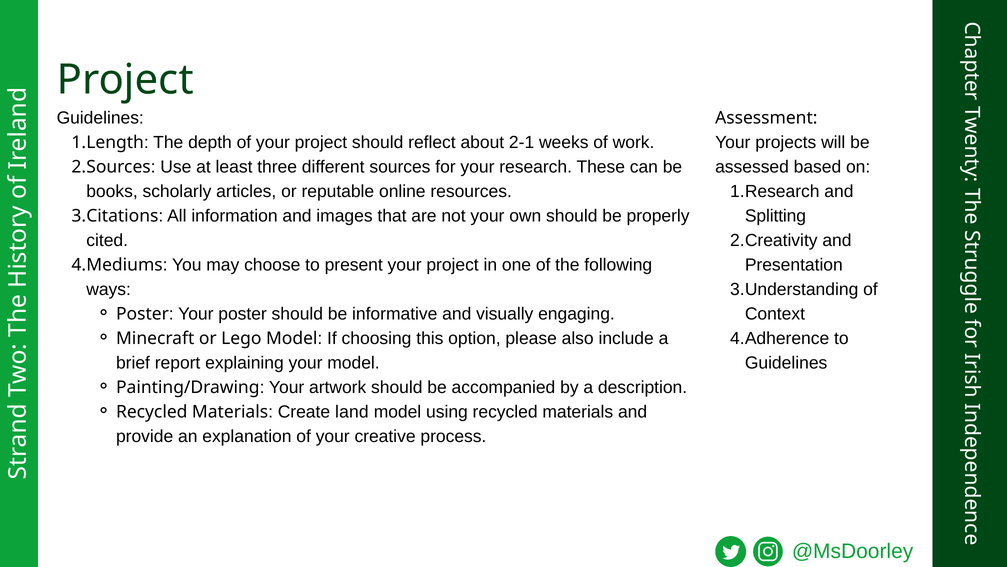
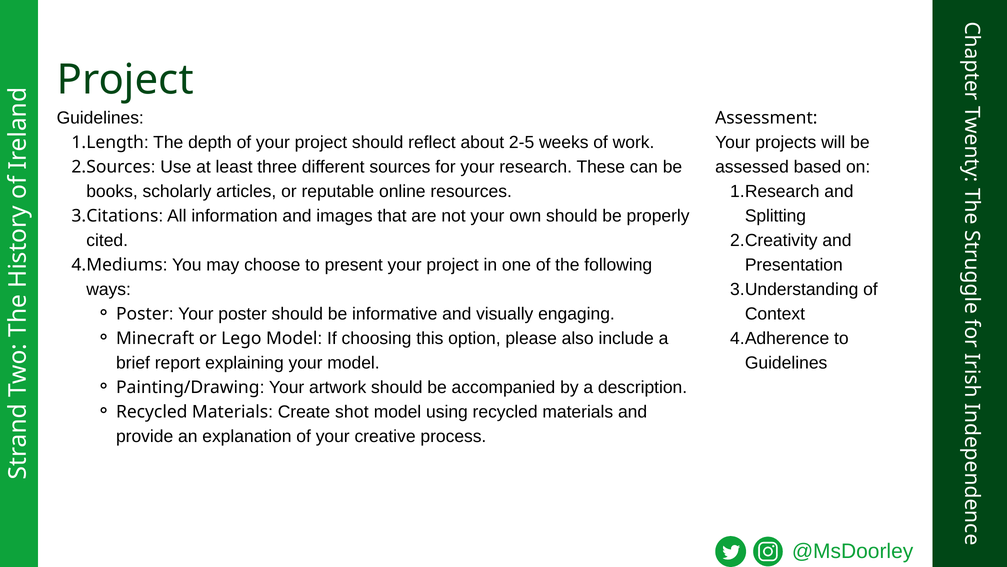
2-1: 2-1 -> 2-5 (522, 142)
land: land -> shot (352, 412)
